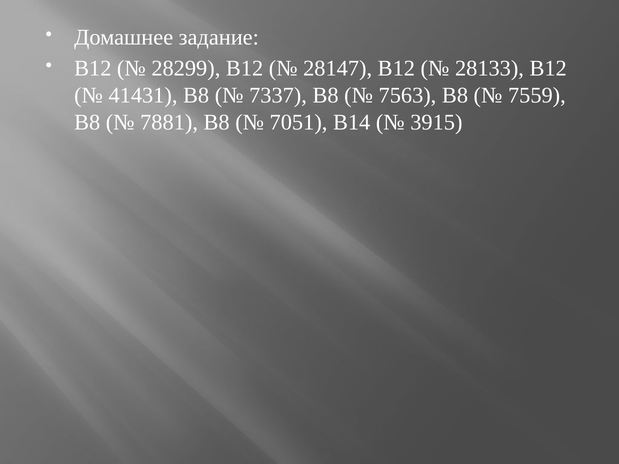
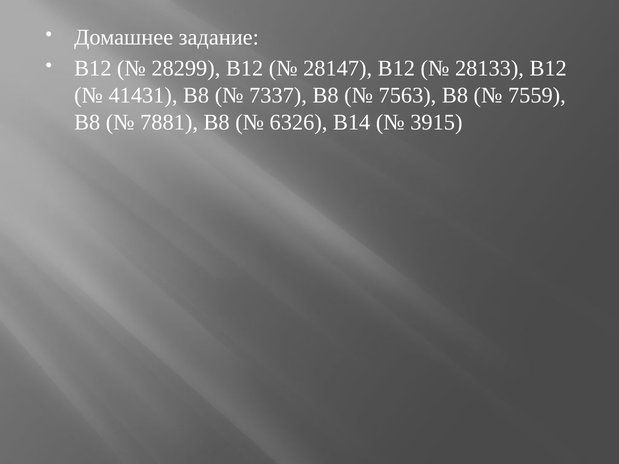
7051: 7051 -> 6326 (299, 122)
